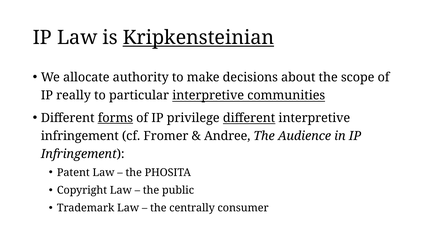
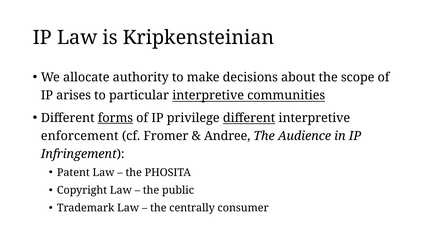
Kripkensteinian underline: present -> none (198, 38)
really: really -> arises (74, 95)
infringement: infringement -> enforcement (80, 136)
